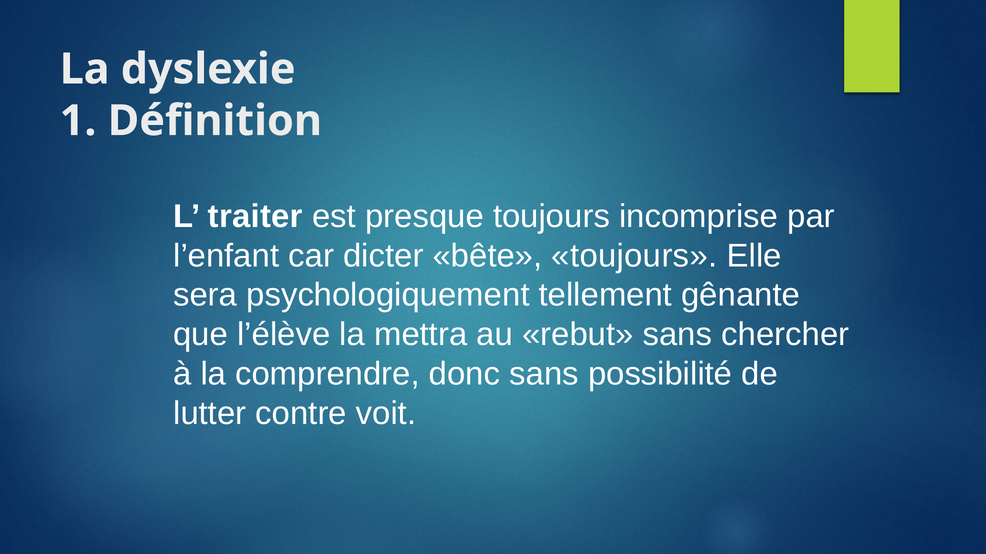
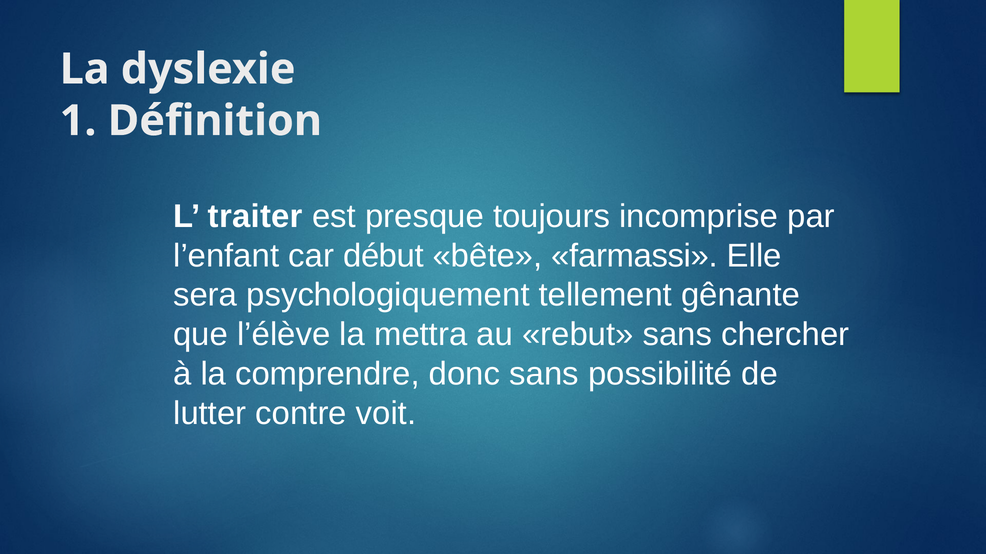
dicter: dicter -> début (384, 256)
bête toujours: toujours -> farmassi (635, 256)
